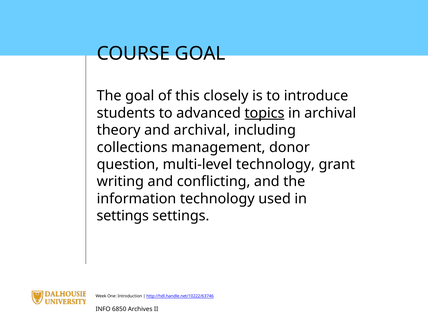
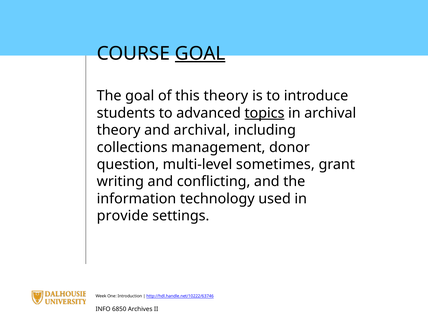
GOAL underline: none -> present (200, 53)
this closely: closely -> theory (226, 96)
multi-level technology: technology -> sometimes (275, 164)
settings: settings -> provide (123, 216)
